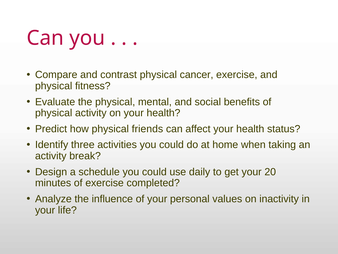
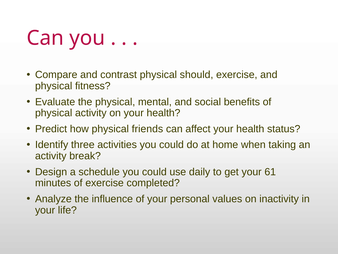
cancer: cancer -> should (197, 75)
20: 20 -> 61 (270, 172)
